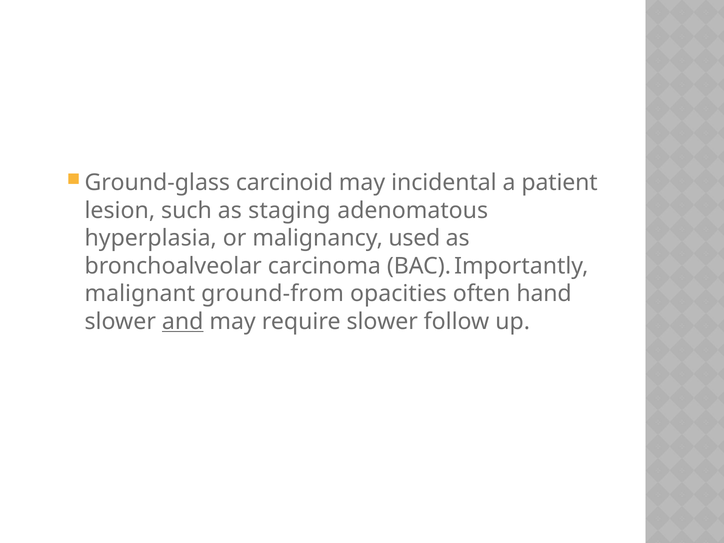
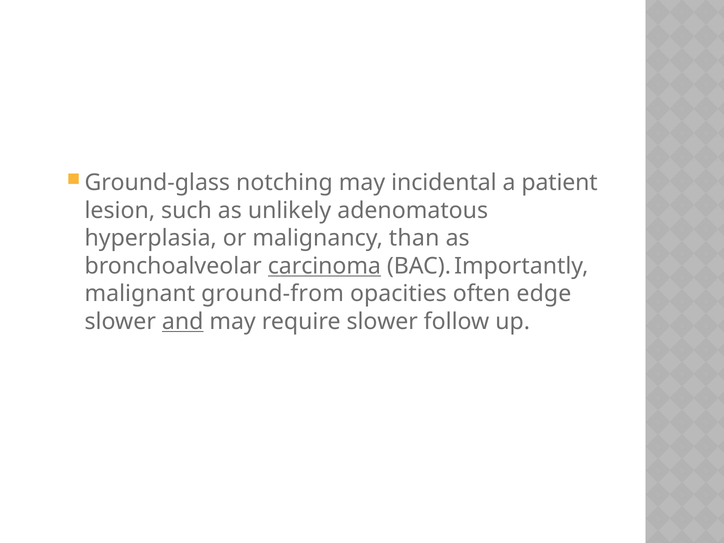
carcinoid: carcinoid -> notching (284, 183)
staging: staging -> unlikely (290, 211)
used: used -> than (414, 238)
carcinoma underline: none -> present (324, 266)
hand: hand -> edge (544, 294)
